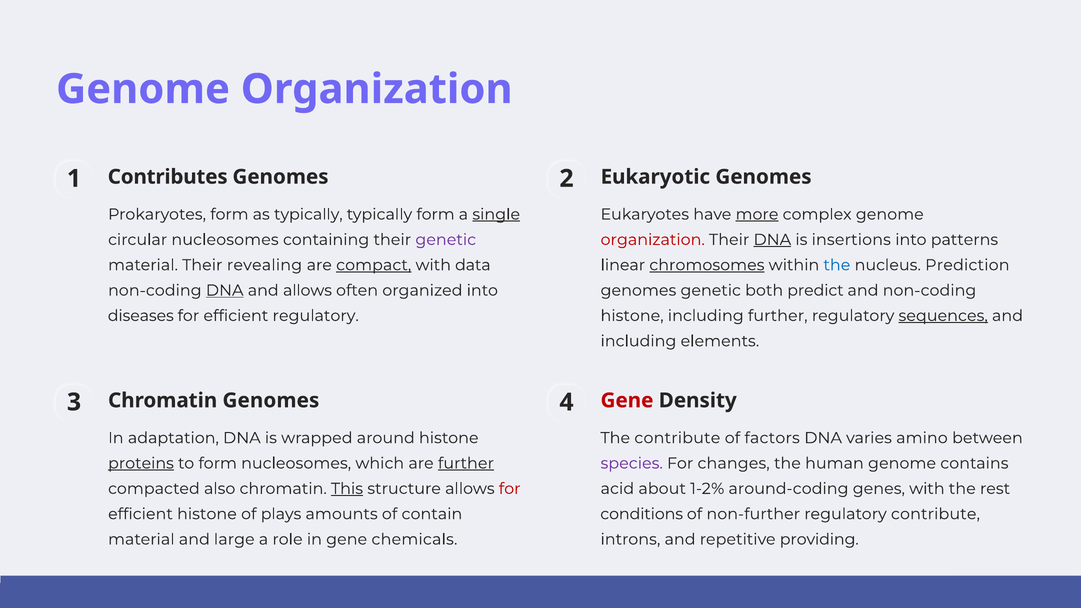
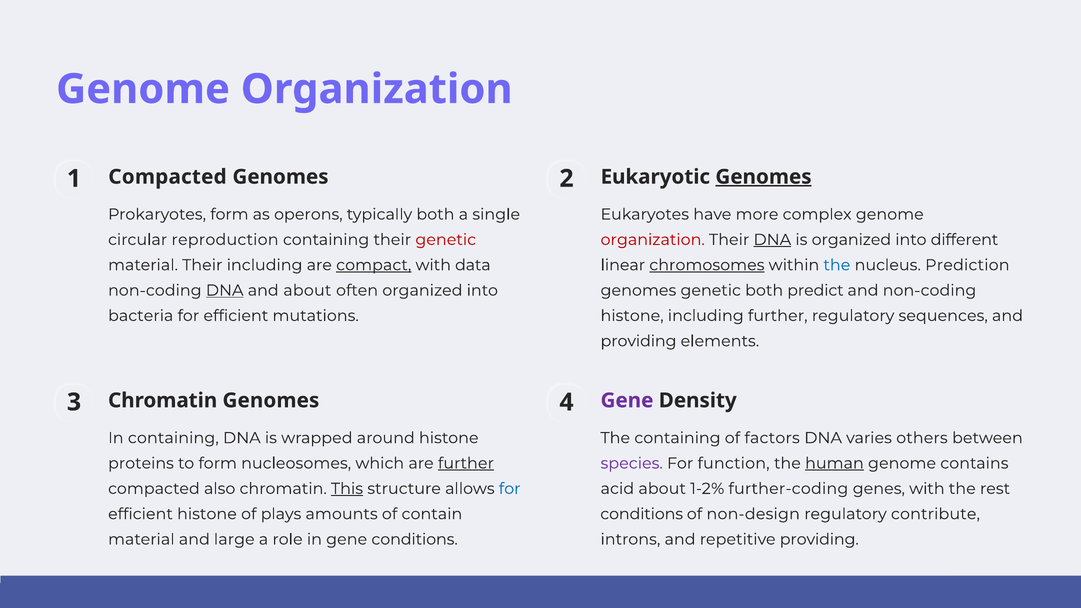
1 Contributes: Contributes -> Compacted (167, 177)
Genomes underline: none -> present (764, 177)
as typically: typically -> operons (308, 214)
typically form: form -> both (435, 214)
single underline: present -> none (496, 214)
more underline: present -> none (757, 214)
circular nucleosomes: nucleosomes -> reproduction (225, 240)
genetic colour: purple -> red (446, 240)
is insertions: insertions -> organized (851, 240)
patterns: patterns -> different (964, 240)
Their revealing: revealing -> including (265, 265)
and allows: allows -> about (307, 290)
diseases: diseases -> bacteria (141, 316)
efficient regulatory: regulatory -> mutations (316, 316)
sequences underline: present -> none (943, 316)
including: including -> providing (639, 341)
Gene colour: red -> purple (627, 401)
In adaptation: adaptation -> containing (173, 438)
The contribute: contribute -> containing (677, 438)
amino: amino -> others (922, 438)
proteins underline: present -> none (141, 463)
changes: changes -> function (734, 463)
human underline: none -> present (834, 463)
for colour: red -> blue (510, 489)
around-coding: around-coding -> further-coding (788, 489)
non-further: non-further -> non-design (753, 514)
gene chemicals: chemicals -> conditions (415, 539)
